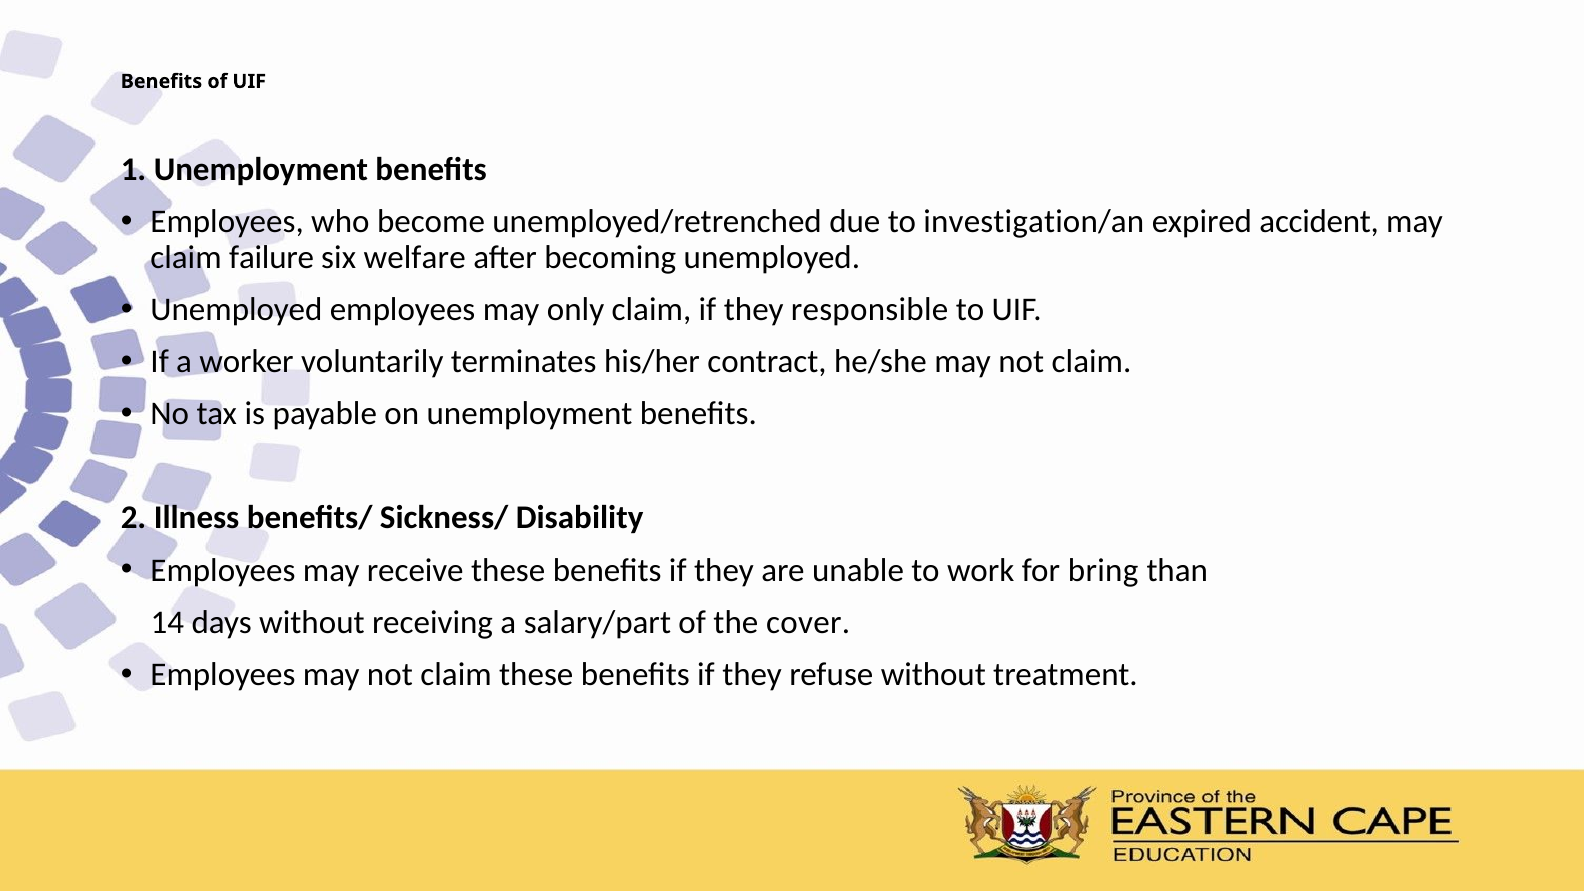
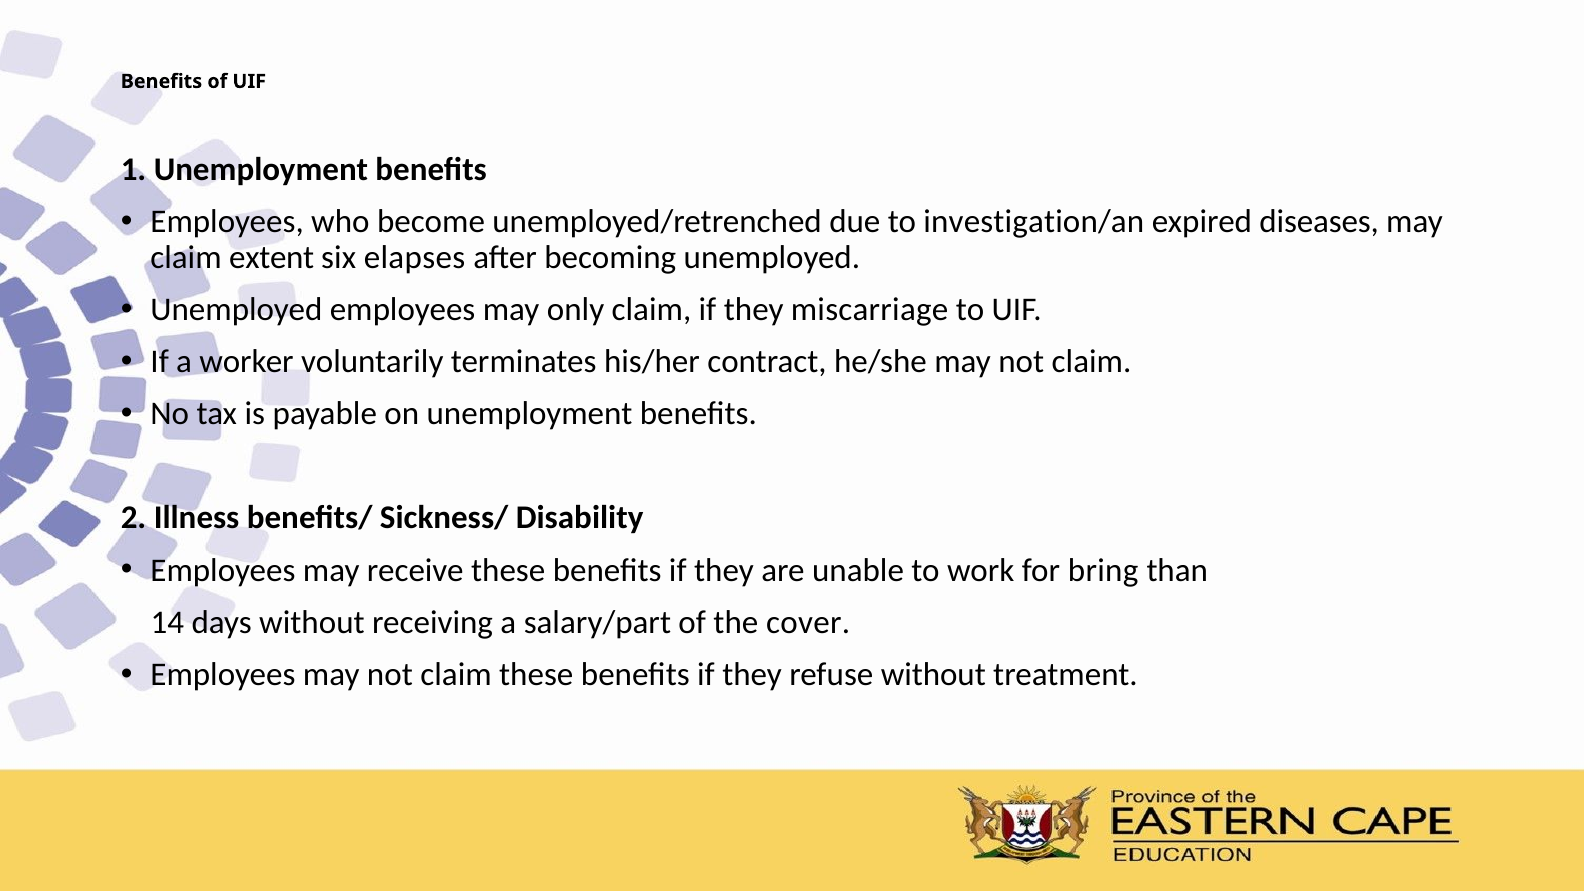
accident: accident -> diseases (1319, 222)
failure: failure -> extent (272, 257)
welfare: welfare -> elapses (415, 257)
responsible: responsible -> miscarriage (870, 309)
